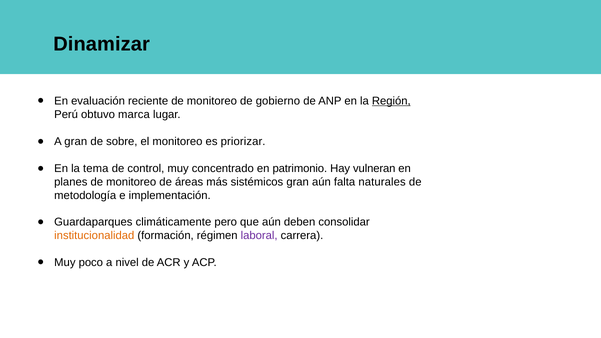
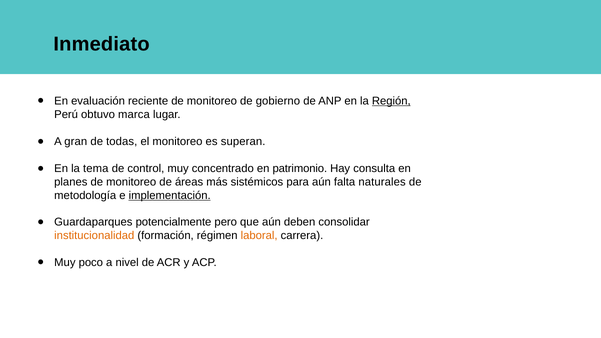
Dinamizar: Dinamizar -> Inmediato (102, 44)
sobre: sobre -> todas (122, 141)
priorizar: priorizar -> superan (243, 141)
vulneran: vulneran -> consulta (374, 169)
sistémicos gran: gran -> para (298, 182)
implementación underline: none -> present (170, 196)
climáticamente: climáticamente -> potencialmente (173, 222)
laboral colour: purple -> orange (259, 236)
